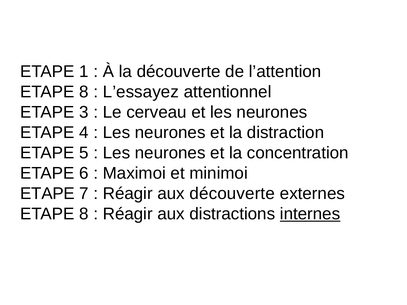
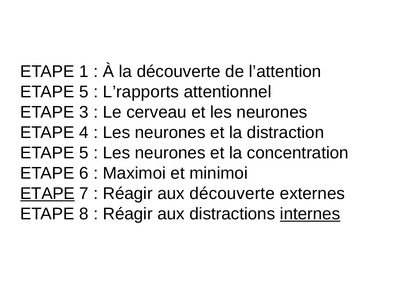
8: 8 -> 5 (84, 92)
L’essayez: L’essayez -> L’rapports (141, 92)
ETAPE underline: none -> present (48, 194)
